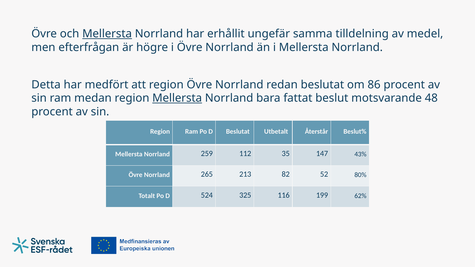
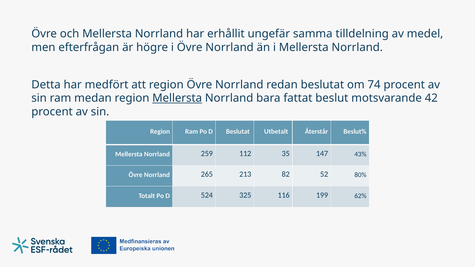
Mellersta underline: present -> none (107, 34)
86: 86 -> 74 (374, 85)
48: 48 -> 42 (431, 98)
